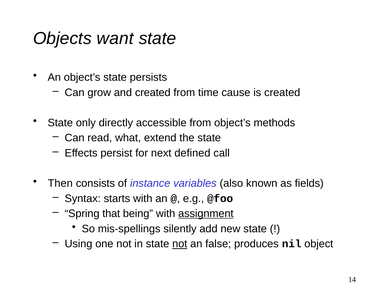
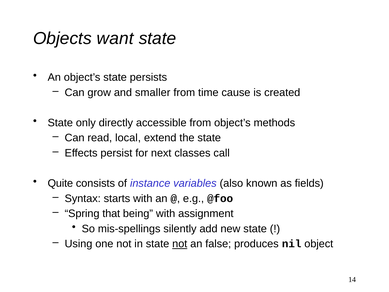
and created: created -> smaller (153, 92)
what: what -> local (128, 138)
defined: defined -> classes (192, 153)
Then: Then -> Quite (60, 183)
assignment underline: present -> none (206, 213)
